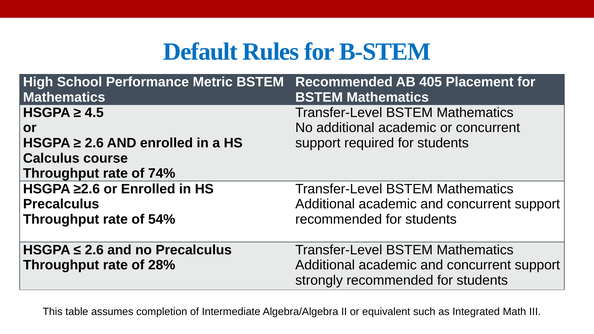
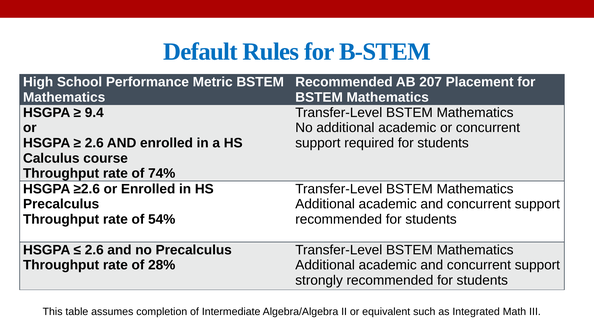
405: 405 -> 207 (431, 82)
4.5: 4.5 -> 9.4 (94, 113)
